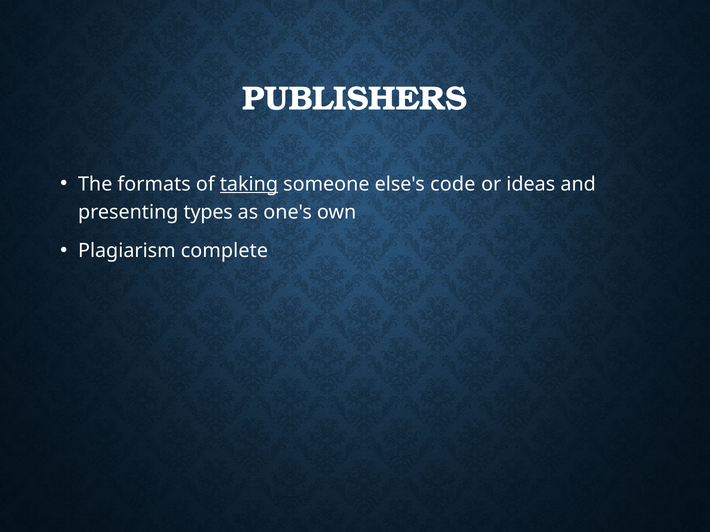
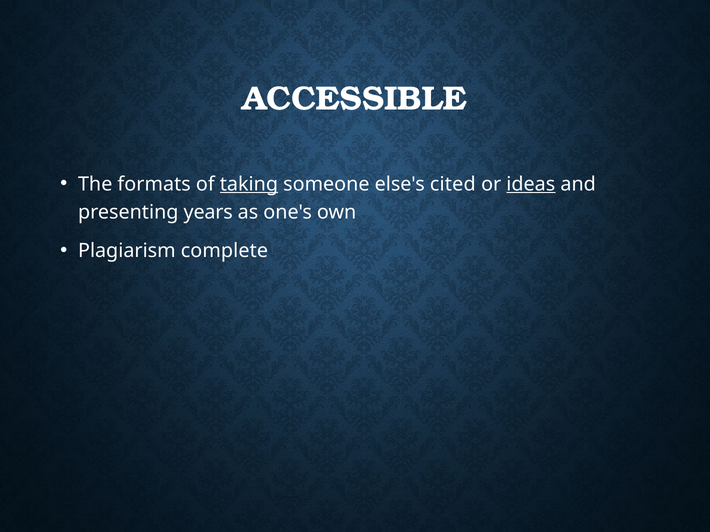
PUBLISHERS: PUBLISHERS -> ACCESSIBLE (355, 99)
code: code -> cited (453, 184)
ideas underline: none -> present (531, 184)
types: types -> years (208, 213)
